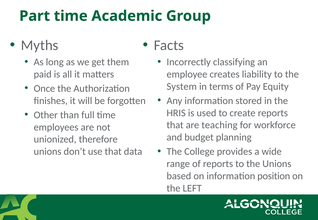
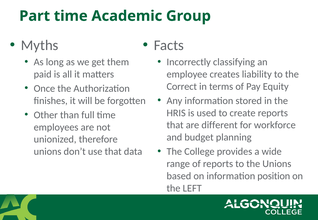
System: System -> Correct (182, 86)
teaching: teaching -> different (220, 125)
